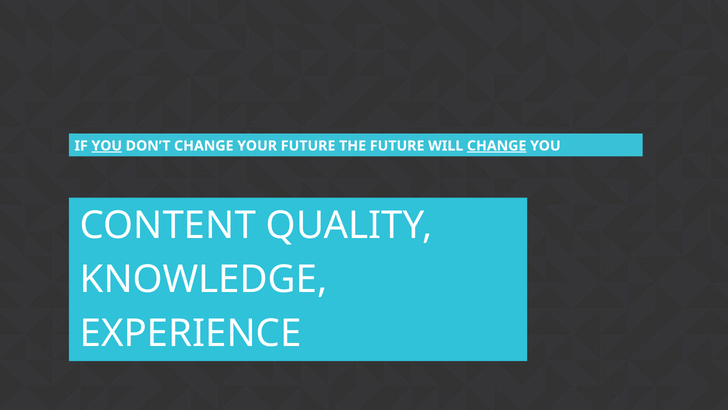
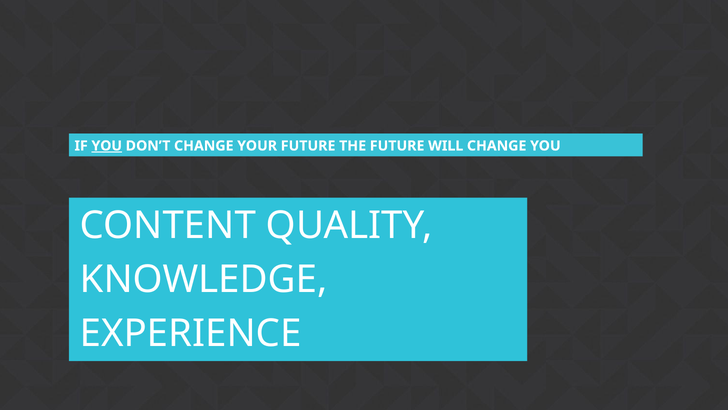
CHANGE underline: present -> none (497, 146)
